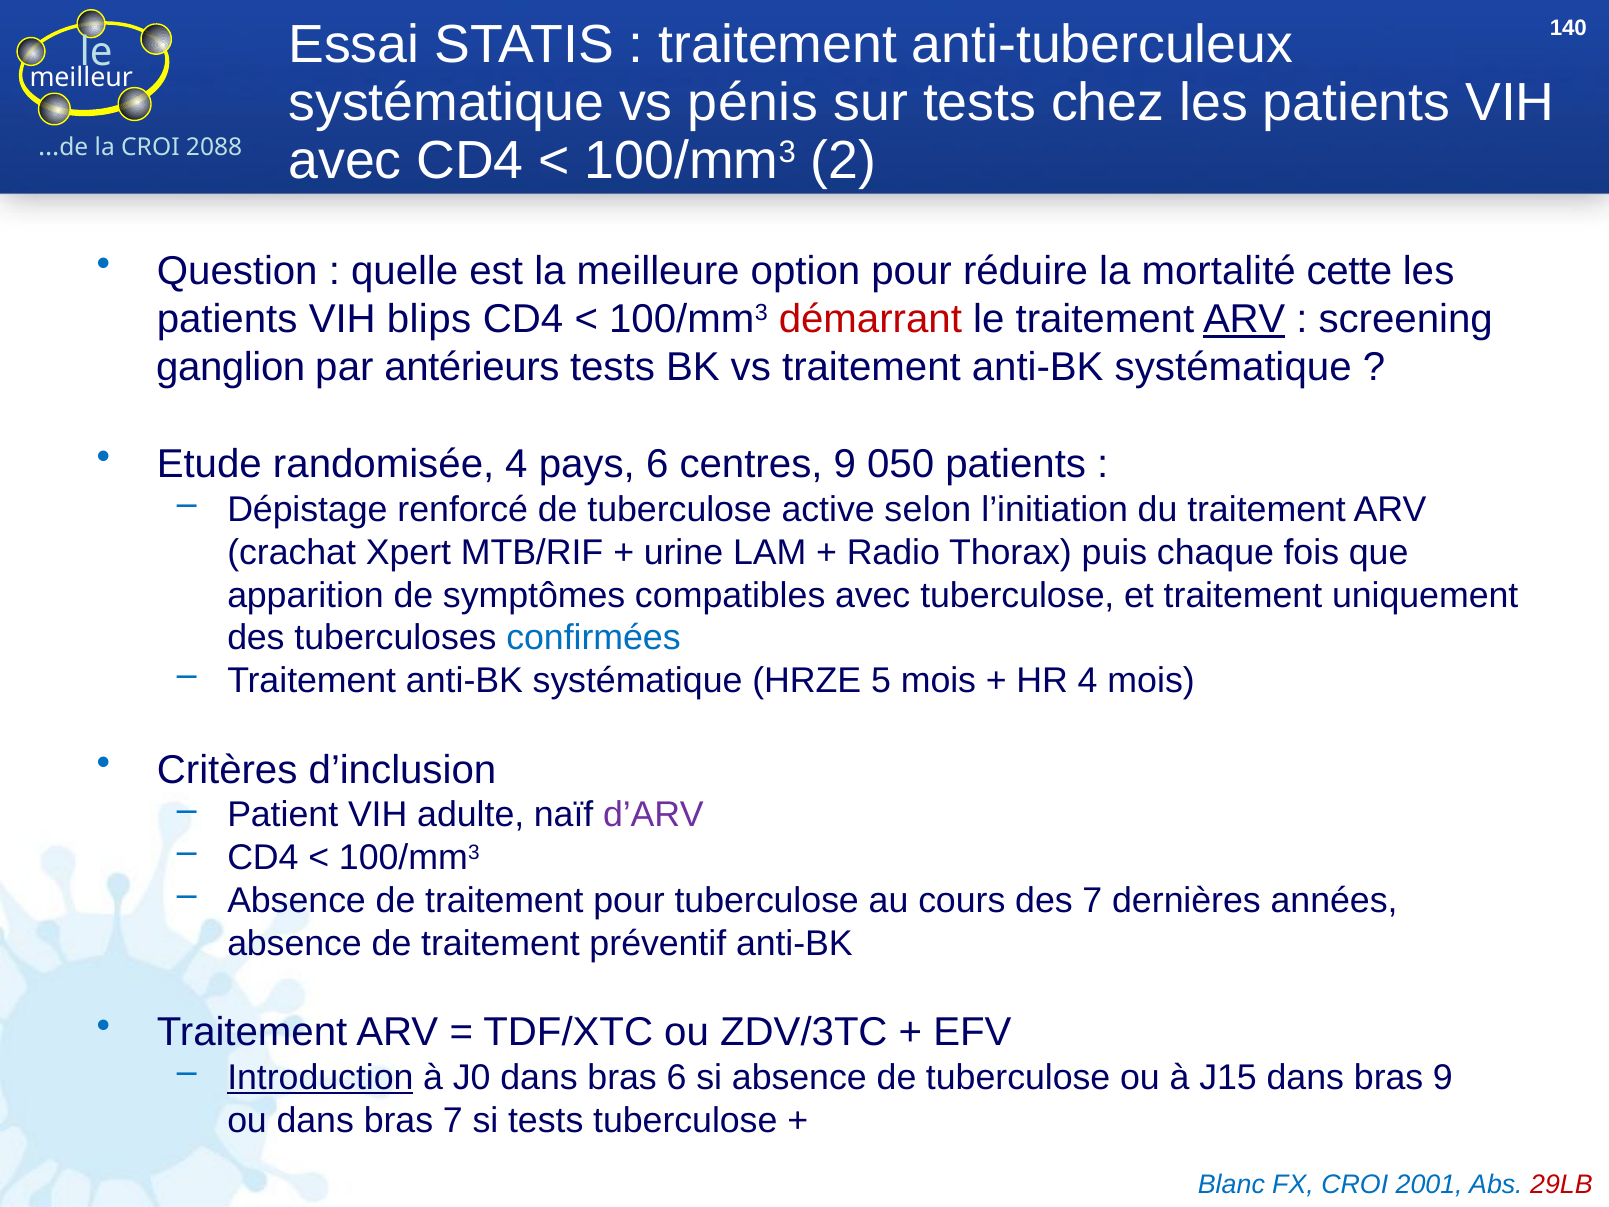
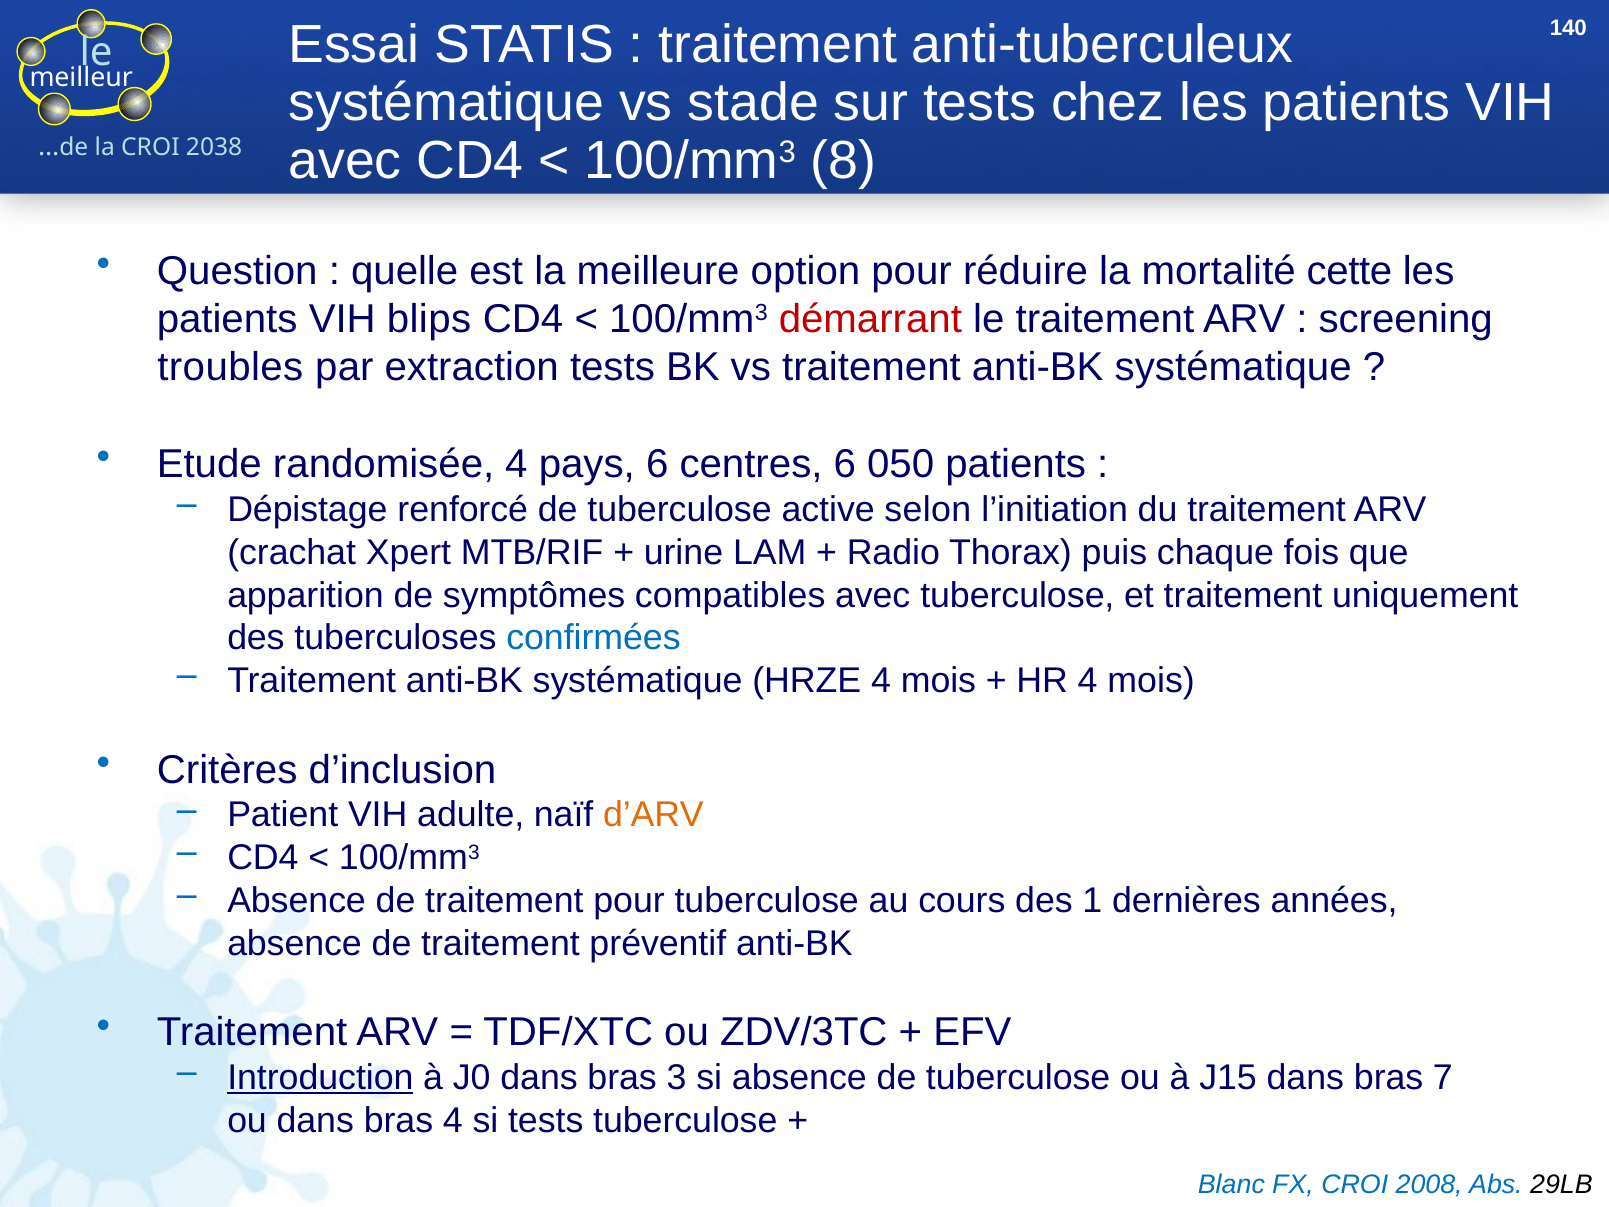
pénis: pénis -> stade (753, 102)
2: 2 -> 8 (843, 160)
2088: 2088 -> 2038 (214, 147)
ARV underline: present -> none (1244, 319)
ganglion: ganglion -> troubles (230, 368)
antérieurs: antérieurs -> extraction (472, 368)
centres 9: 9 -> 6 (845, 464)
HRZE 5: 5 -> 4 (881, 681)
d’ARV colour: purple -> orange (653, 815)
des 7: 7 -> 1 (1092, 901)
bras 6: 6 -> 3 (677, 1078)
bras 9: 9 -> 7 (1443, 1078)
bras 7: 7 -> 4 (453, 1121)
2001: 2001 -> 2008 (1429, 1184)
29LB colour: red -> black (1561, 1184)
